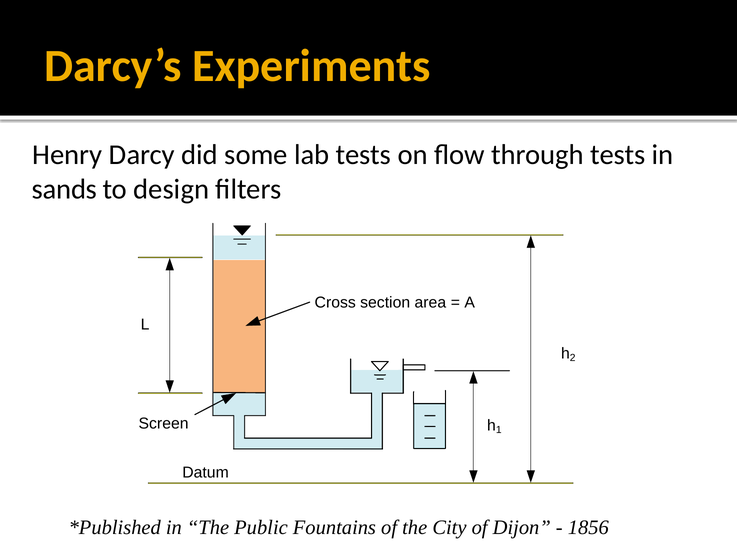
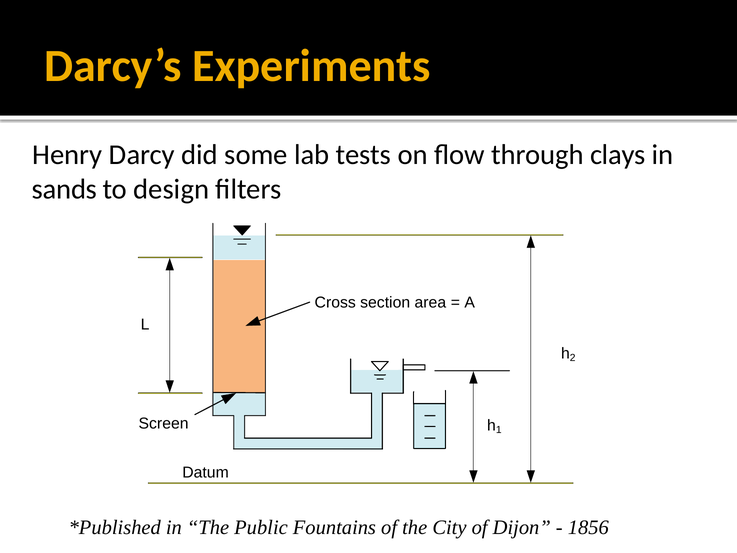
through tests: tests -> clays (618, 155)
